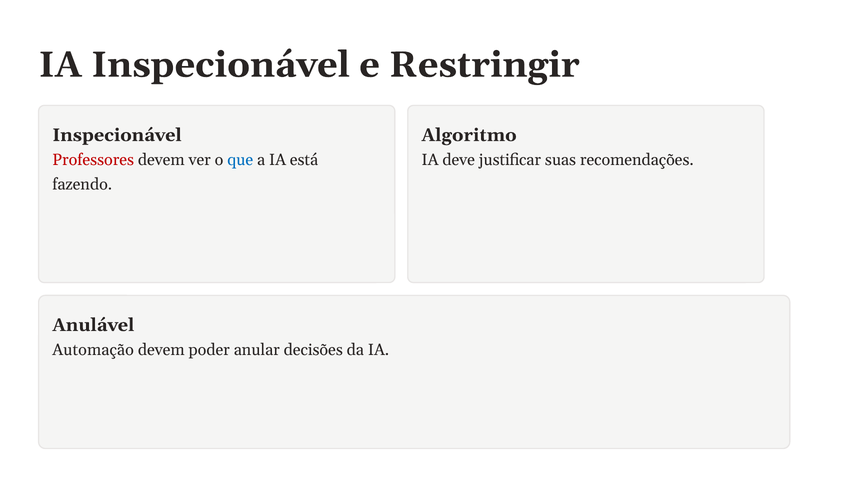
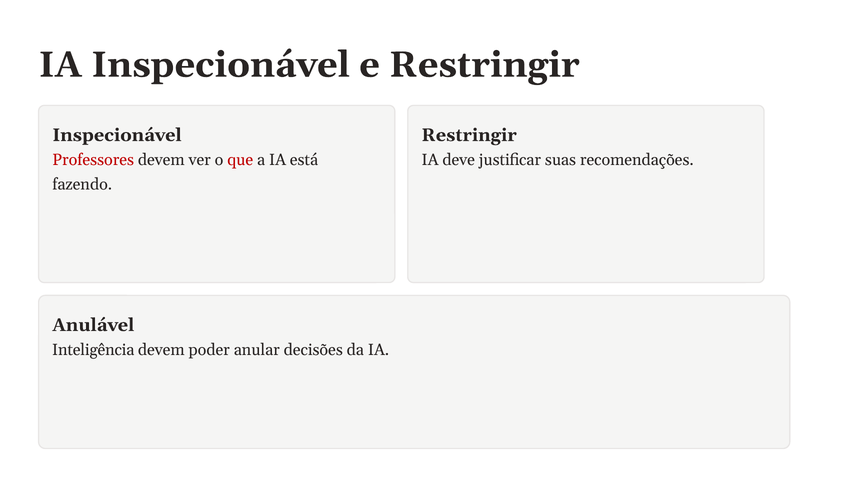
Algoritmo: Algoritmo -> Restringir (469, 135)
que colour: blue -> red (240, 160)
Automação: Automação -> Inteligência (93, 351)
